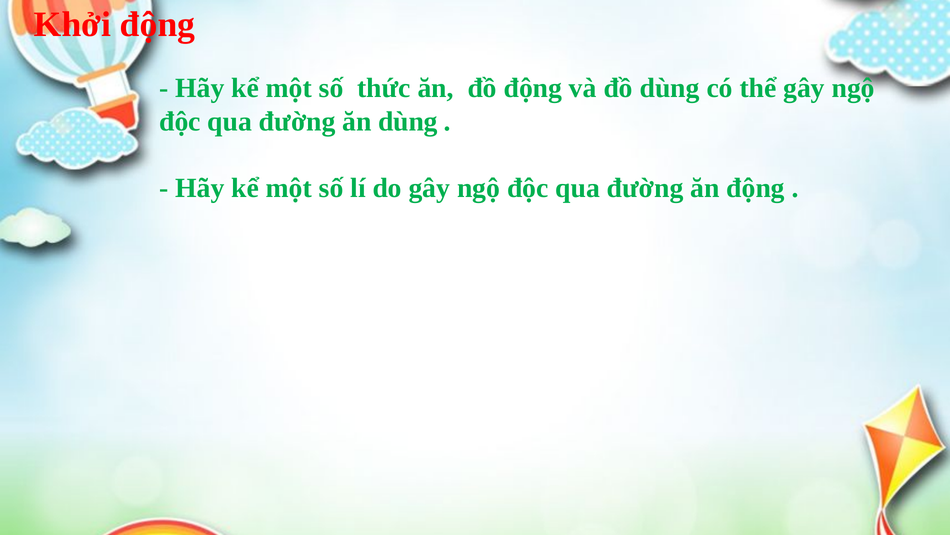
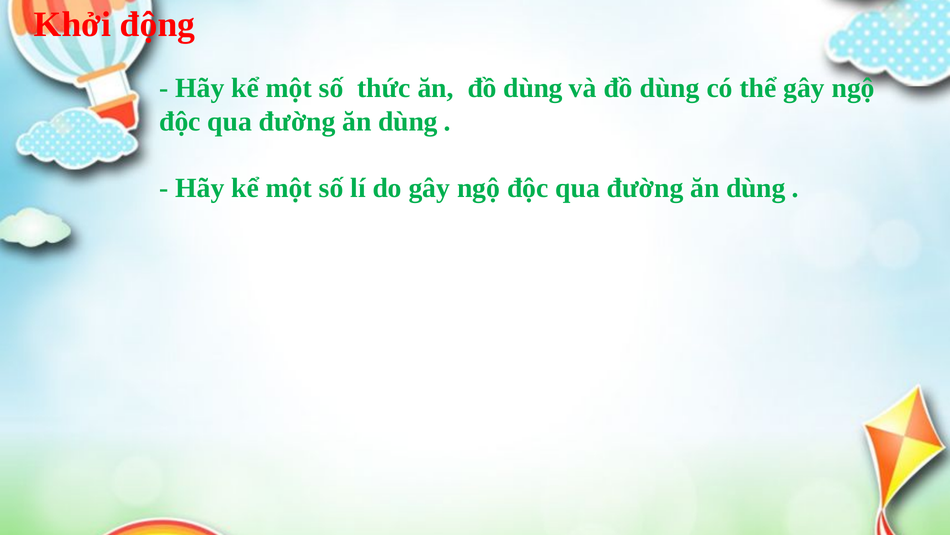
ăn đồ động: động -> dùng (533, 88)
động: động -> dùng (756, 188)
